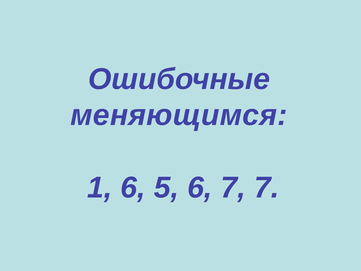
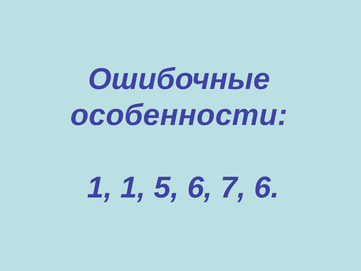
меняющимся: меняющимся -> особенности (179, 115)
1 6: 6 -> 1 (133, 187)
7 7: 7 -> 6 (267, 187)
